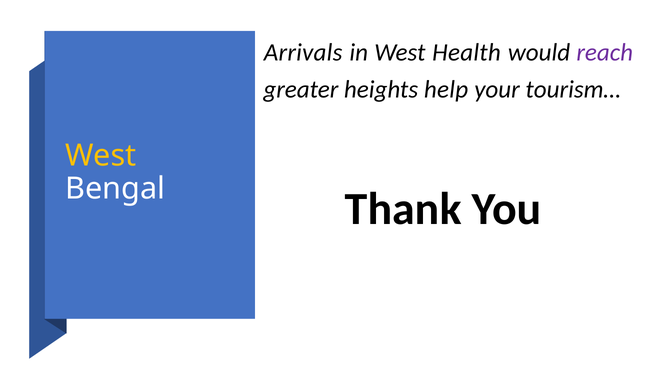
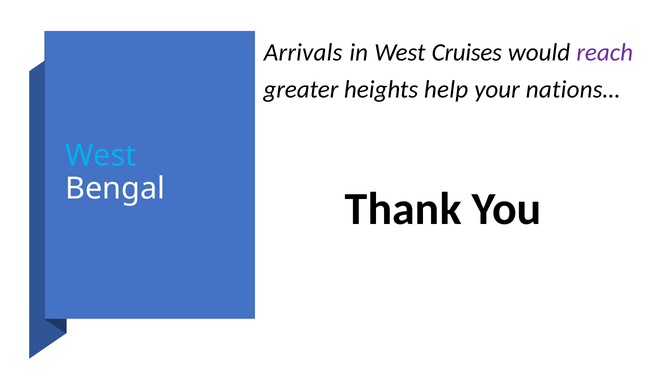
Health: Health -> Cruises (467, 52)
tourism…: tourism… -> nations… (573, 90)
West colour: yellow -> light blue (101, 156)
